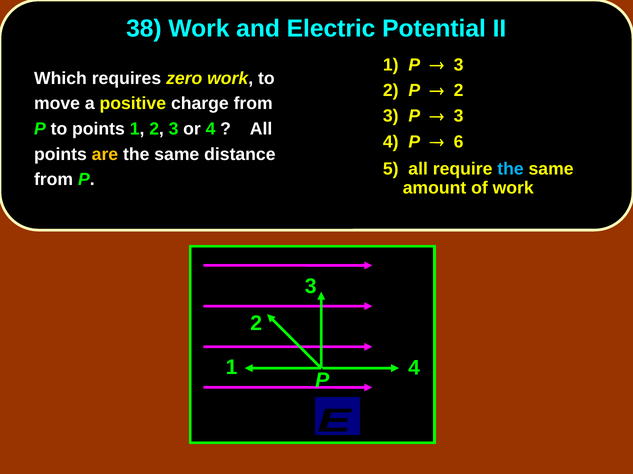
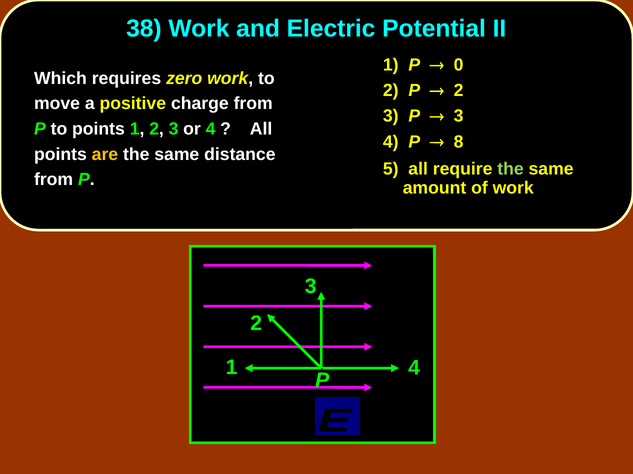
3: 3 -> 0 (459, 65)
6: 6 -> 8 (459, 142)
the colour: light blue -> light green (510, 169)
